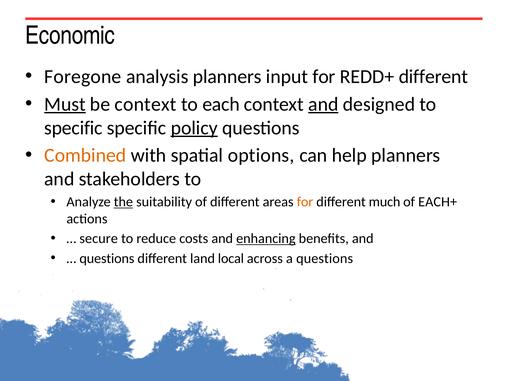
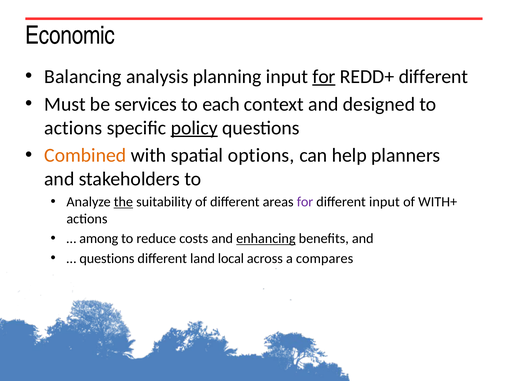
Foregone: Foregone -> Balancing (83, 77)
analysis planners: planners -> planning (227, 77)
for underline: none -> present (324, 77)
Must underline: present -> none (65, 104)
be context: context -> services (146, 104)
and underline: present -> none (323, 104)
specific: specific -> actions (73, 128)
for colour: orange -> purple (305, 202)
different much: much -> input (384, 202)
EACH+: EACH+ -> WITH+ (438, 202)
secure: secure -> among (99, 239)
a questions: questions -> compares (325, 258)
